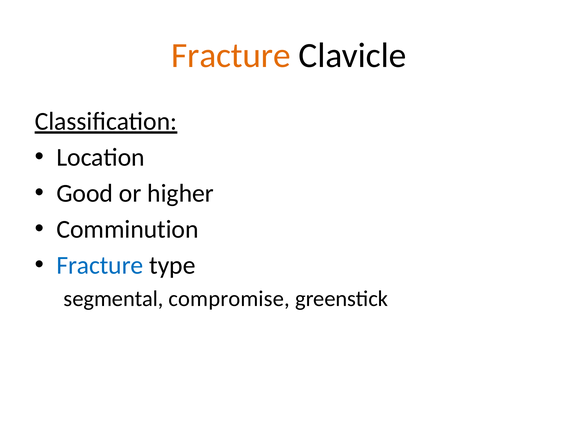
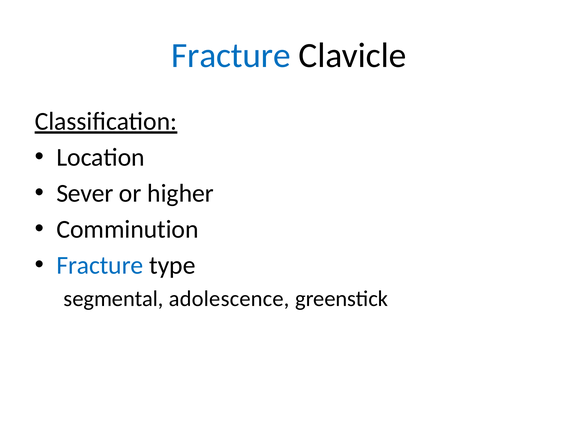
Fracture colour: orange -> blue (231, 56)
Good: Good -> Sever (85, 193)
compromise: compromise -> adolescence (229, 298)
